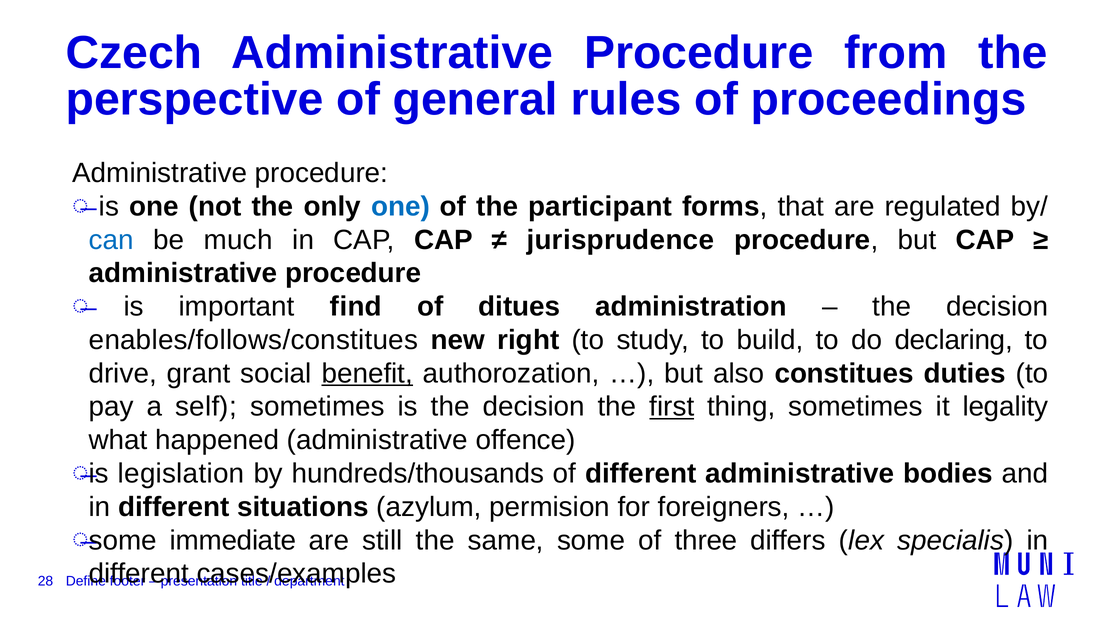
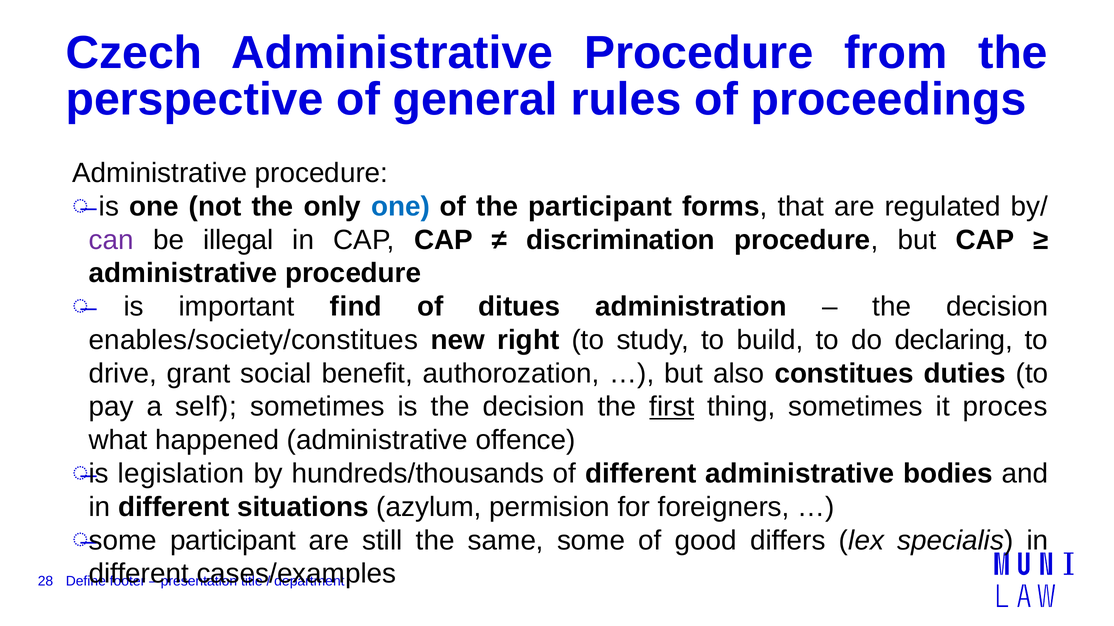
can colour: blue -> purple (111, 240)
much: much -> illegal (238, 240)
jurisprudence: jurisprudence -> discrimination (621, 240)
enables/follows/constitues: enables/follows/constitues -> enables/society/constitues (253, 340)
benefit underline: present -> none (367, 374)
legality: legality -> proces (1005, 407)
some immediate: immediate -> participant (233, 541)
three: three -> good (706, 541)
